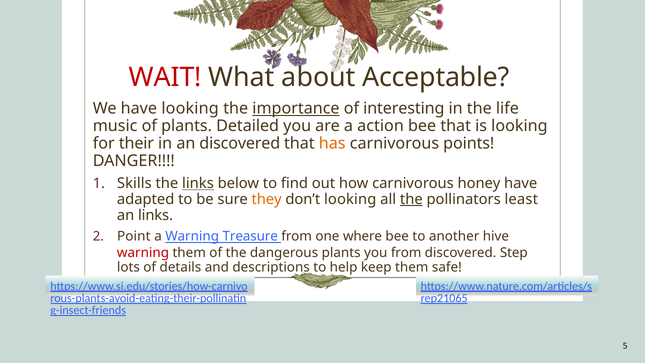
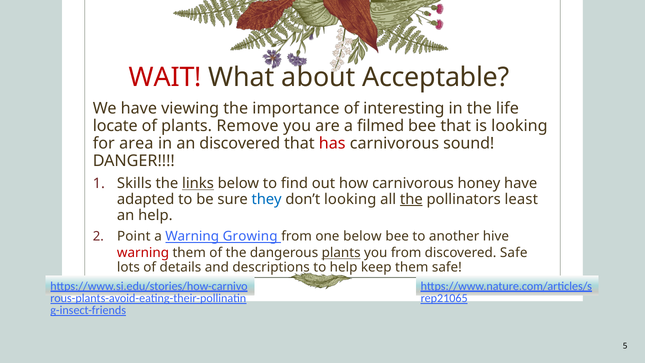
have looking: looking -> viewing (190, 109)
importance underline: present -> none (296, 109)
music: music -> locate (115, 126)
Detailed: Detailed -> Remove (247, 126)
action: action -> filmed (381, 126)
their: their -> area (136, 143)
has colour: orange -> red (332, 143)
points: points -> sound (469, 143)
they colour: orange -> blue (267, 199)
an links: links -> help (155, 215)
Treasure: Treasure -> Growing (250, 236)
one where: where -> below (362, 236)
plants underline: none -> present (341, 253)
discovered Step: Step -> Safe (514, 253)
